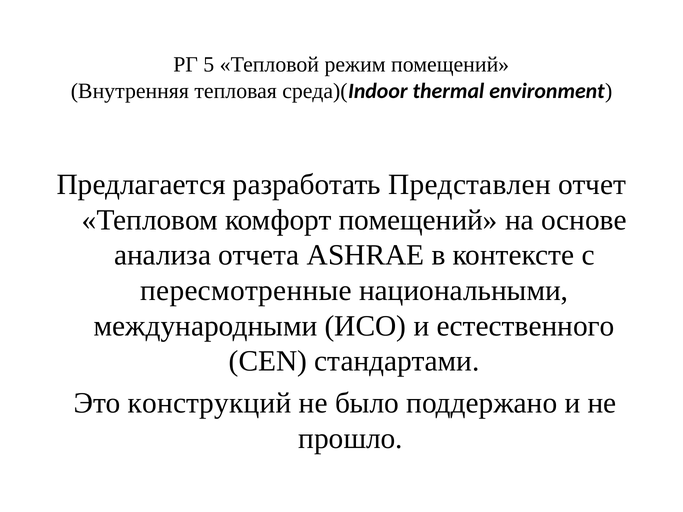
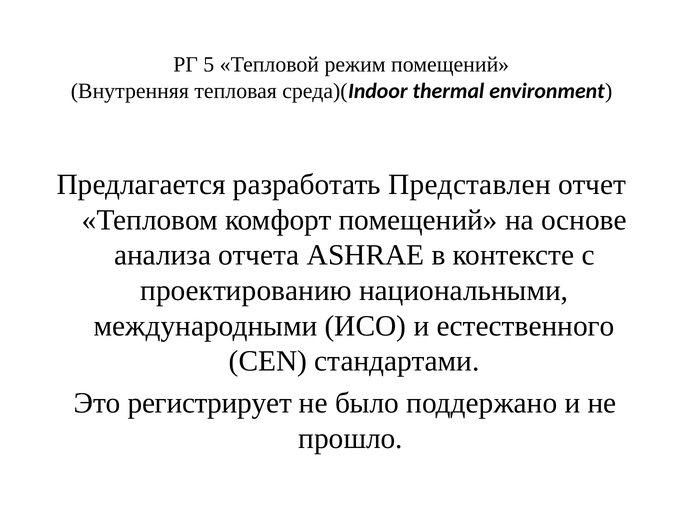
пересмотренные: пересмотренные -> проектированию (246, 291)
конструкций: конструкций -> регистрирует (210, 403)
